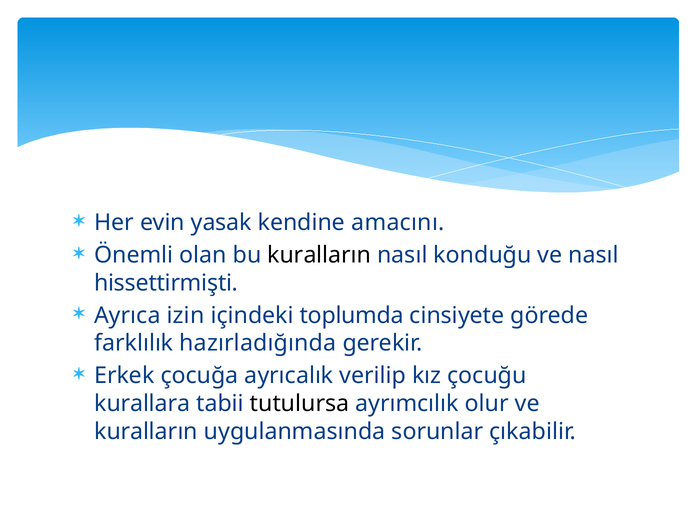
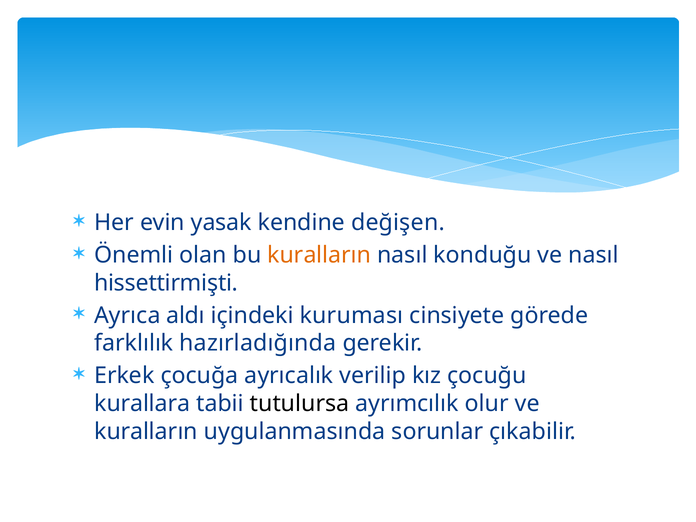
amacını: amacını -> değişen (398, 223)
kuralların colour: black -> orange (319, 255)
izin: izin -> aldı (186, 315)
toplumda: toplumda -> kuruması (352, 315)
